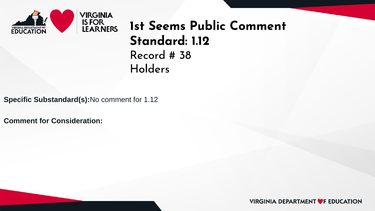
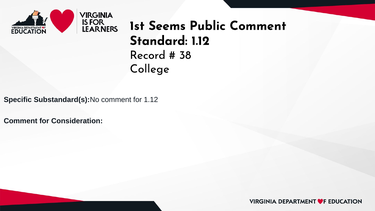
Holders: Holders -> College (150, 69)
